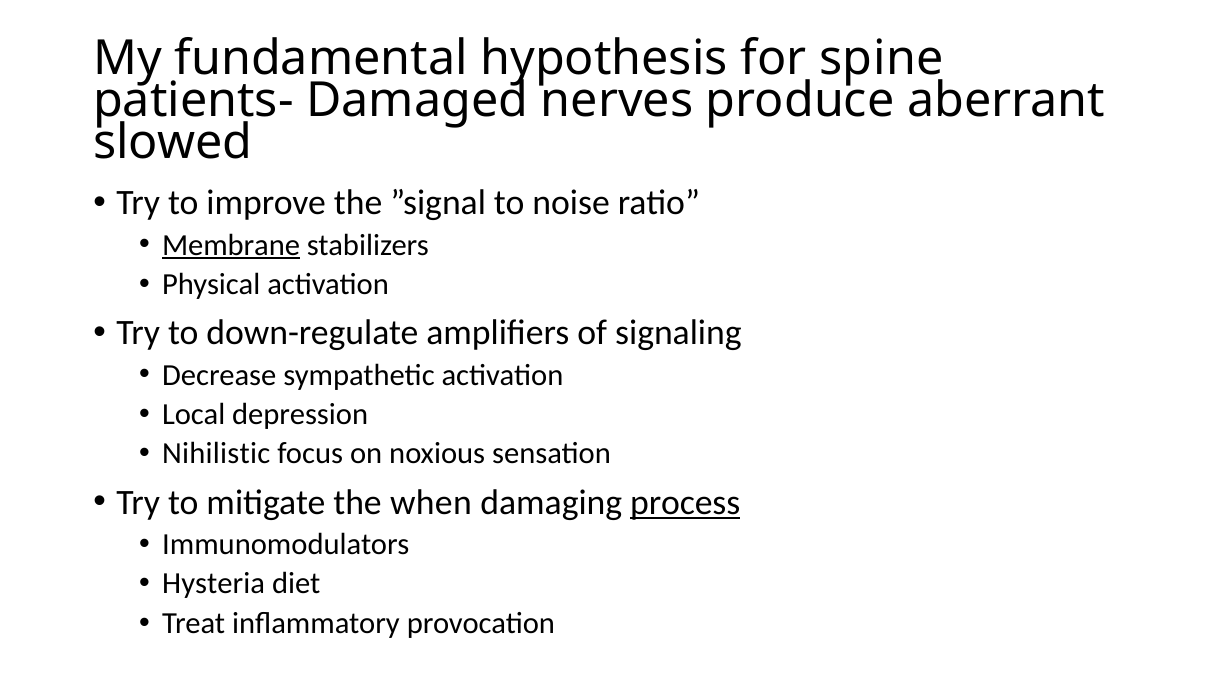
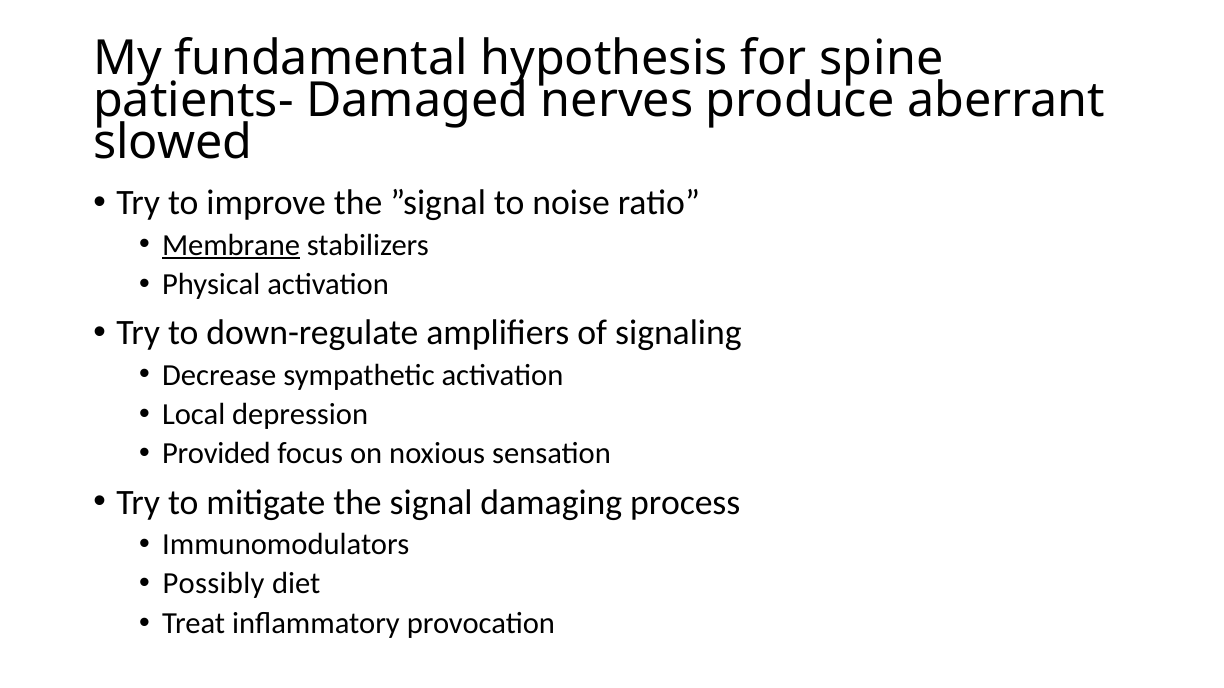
Nihilistic: Nihilistic -> Provided (216, 454)
when: when -> signal (431, 503)
process underline: present -> none (685, 503)
Hysteria: Hysteria -> Possibly (214, 584)
